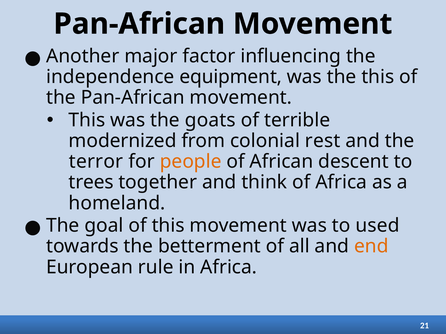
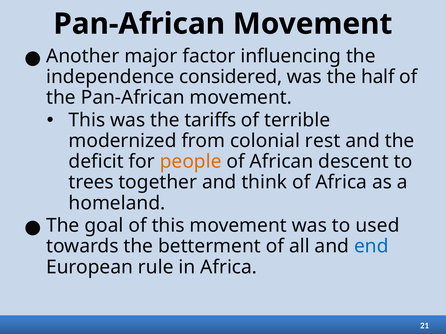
equipment: equipment -> considered (231, 77)
the this: this -> half (378, 77)
goats: goats -> tariffs (210, 120)
terror: terror -> deficit (96, 162)
end colour: orange -> blue (371, 247)
